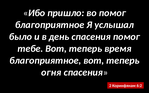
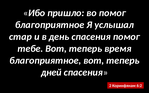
было: было -> стар (20, 37)
огня: огня -> дней (51, 72)
